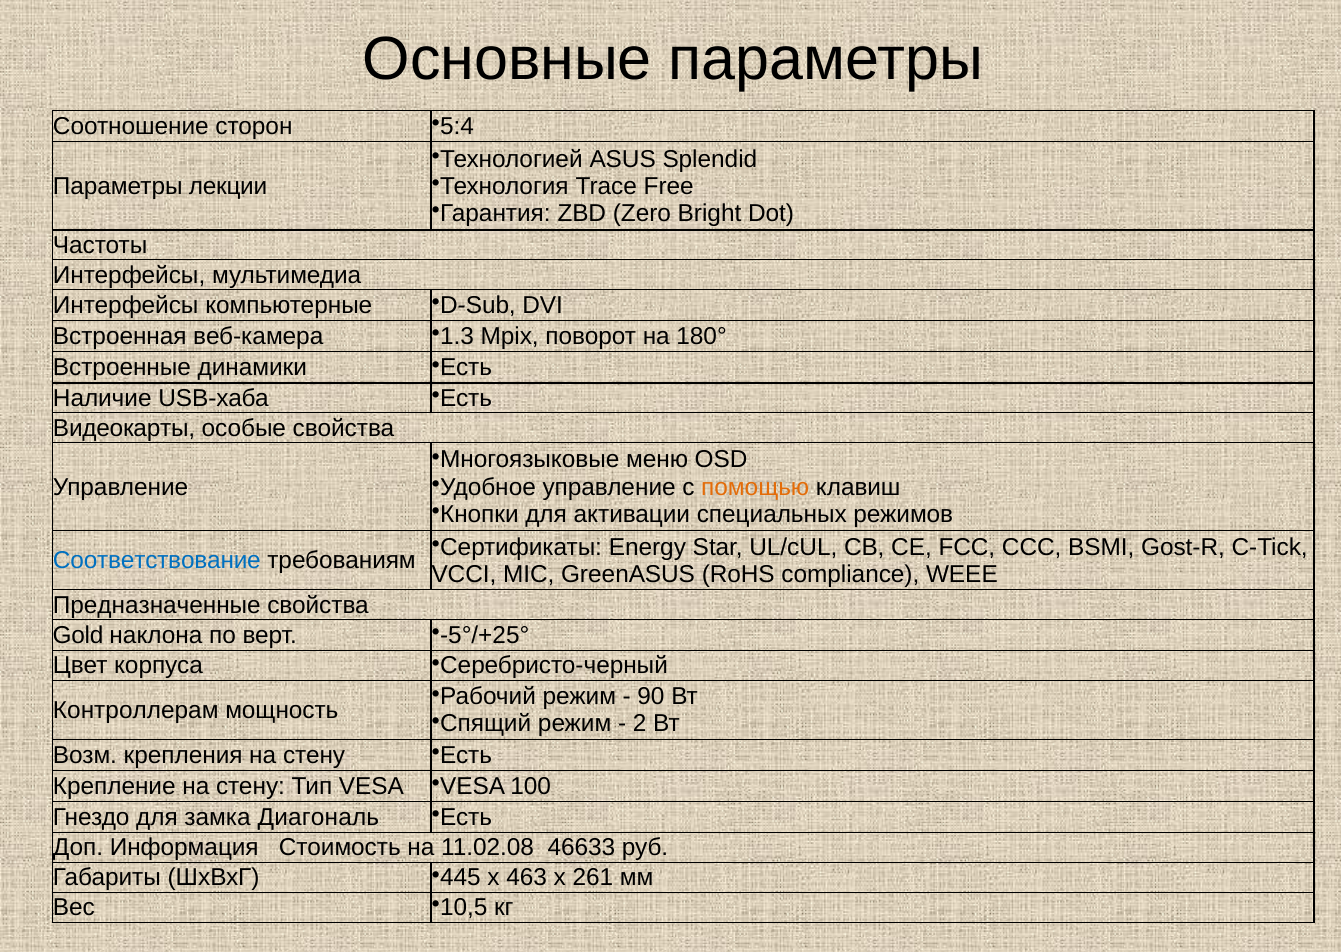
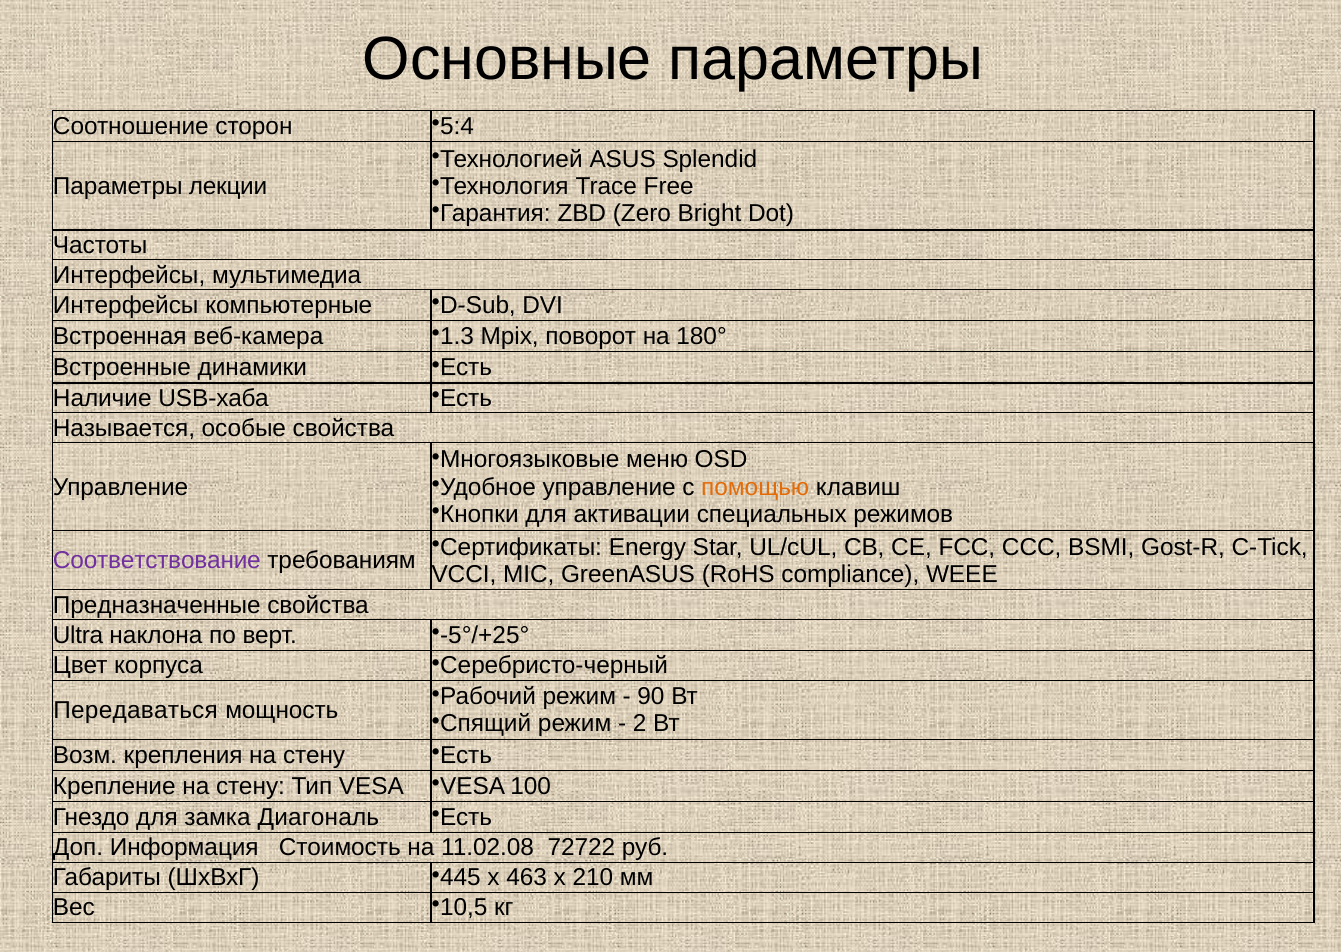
Видеокарты: Видеокарты -> Называется (124, 428)
Соответствование colour: blue -> purple (157, 560)
Gold: Gold -> Ultra (78, 635)
Контроллерам: Контроллерам -> Передаваться (136, 710)
46633: 46633 -> 72722 (581, 848)
261: 261 -> 210 (593, 878)
